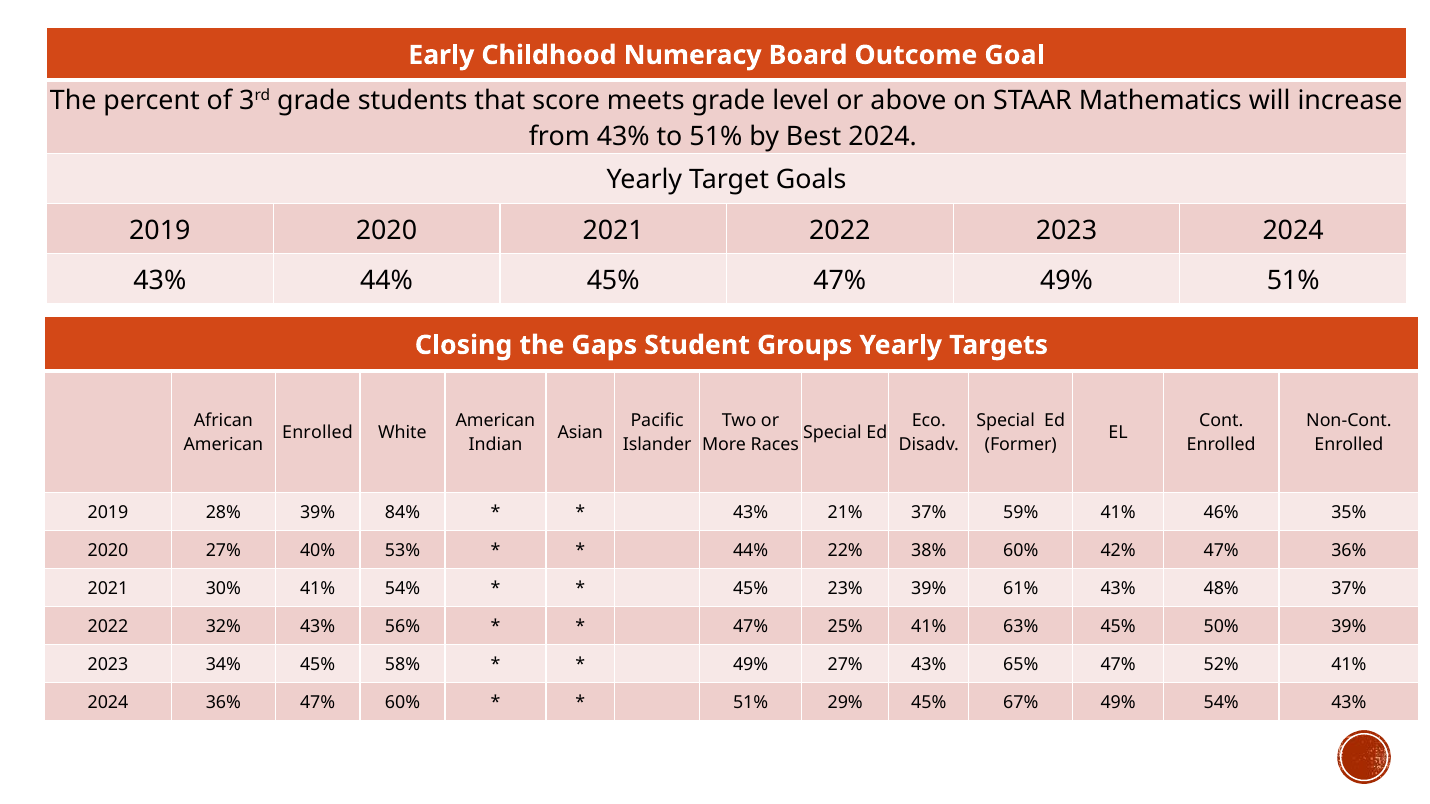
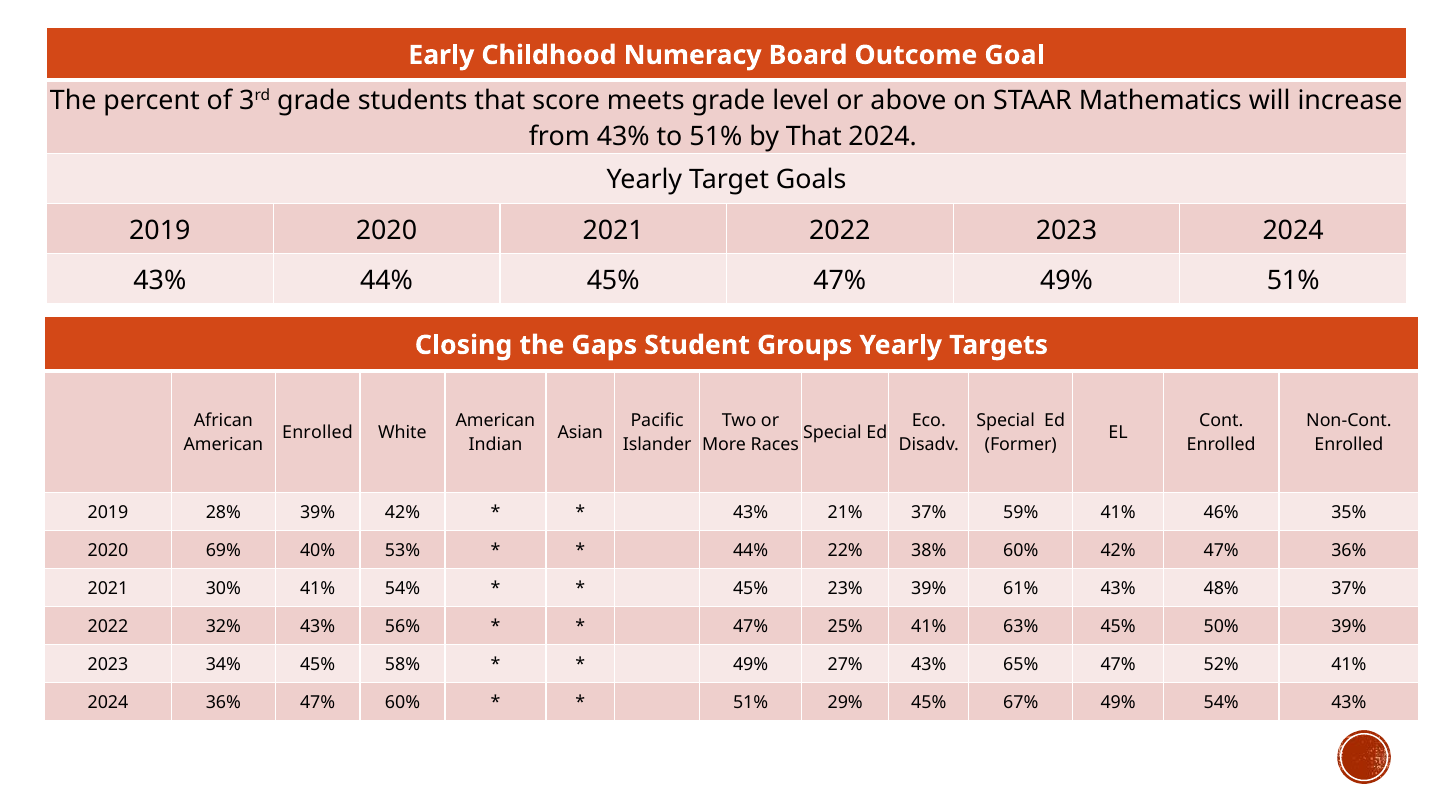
by Best: Best -> That (814, 137)
39% 84%: 84% -> 42% (403, 513)
2020 27%: 27% -> 69% (223, 551)
